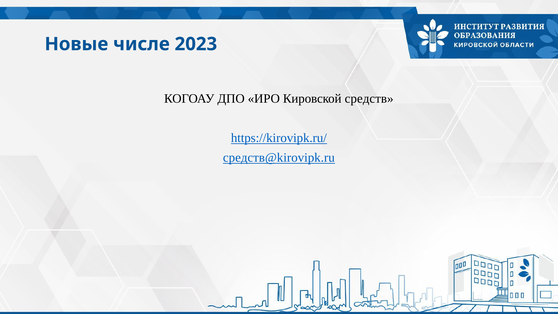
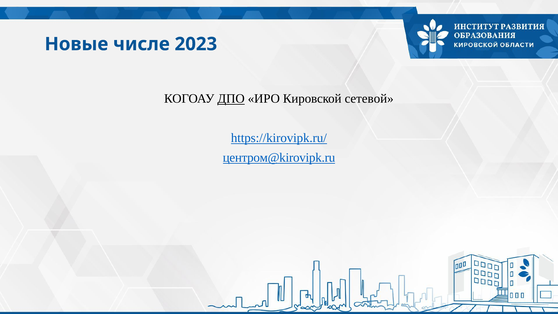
ДПО underline: none -> present (231, 99)
средств: средств -> сетевой (369, 99)
средств@kirovipk.ru: средств@kirovipk.ru -> центром@kirovipk.ru (279, 158)
